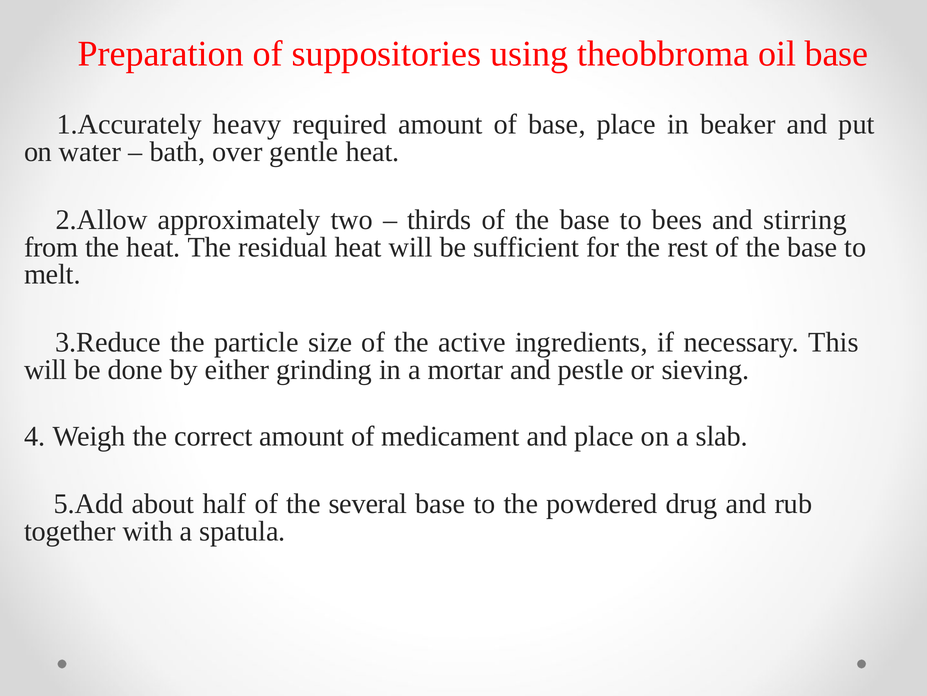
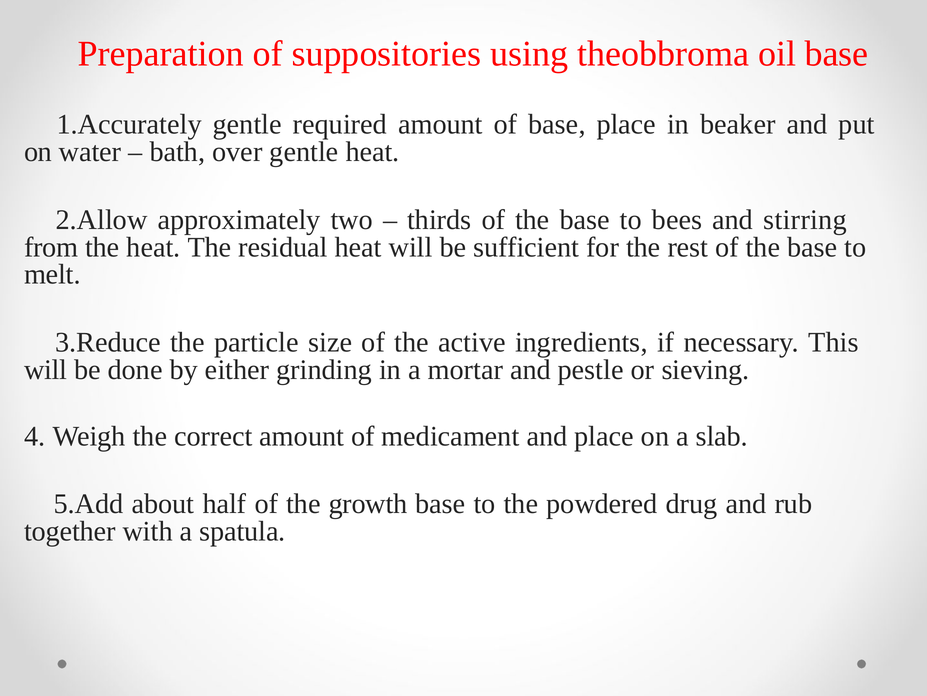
heavy: heavy -> gentle (247, 124)
several: several -> growth (368, 504)
